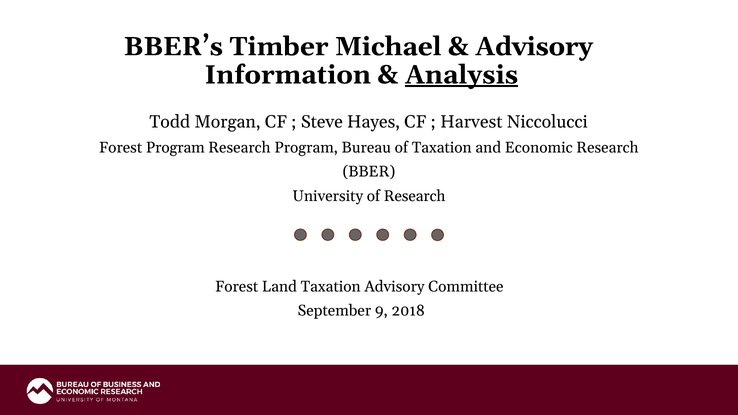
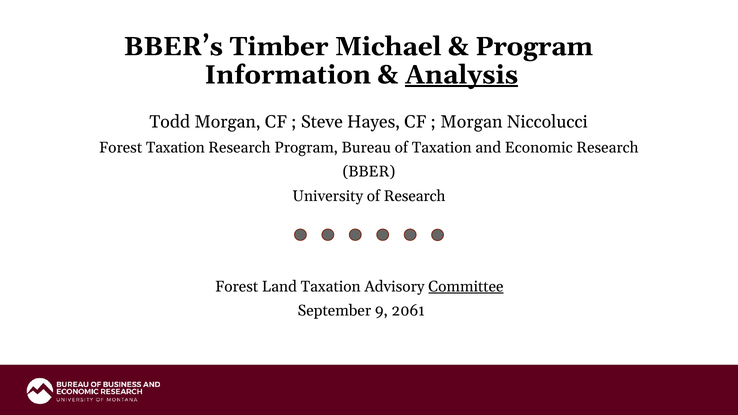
Advisory: Advisory -> Program (534, 47)
Harvest: Harvest -> Morgan (471, 122)
Forest Program: Program -> Taxation (175, 148)
Committee underline: none -> present (466, 287)
2018: 2018 -> 2061 (408, 311)
